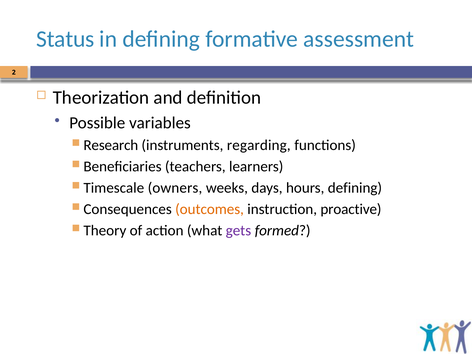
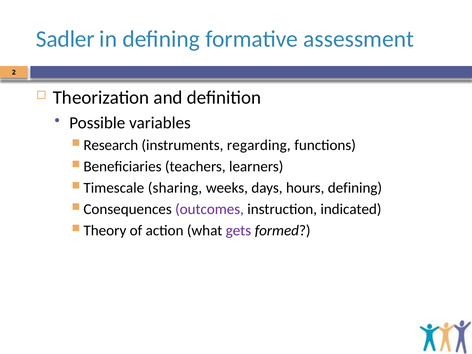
Status: Status -> Sadler (65, 39)
owners: owners -> sharing (175, 188)
outcomes colour: orange -> purple (210, 209)
proactive: proactive -> indicated (351, 209)
